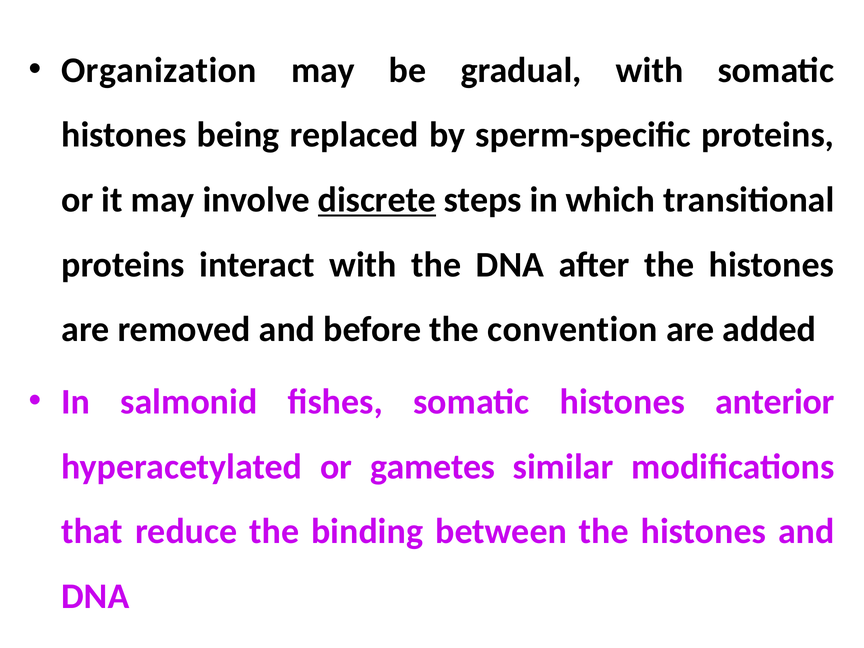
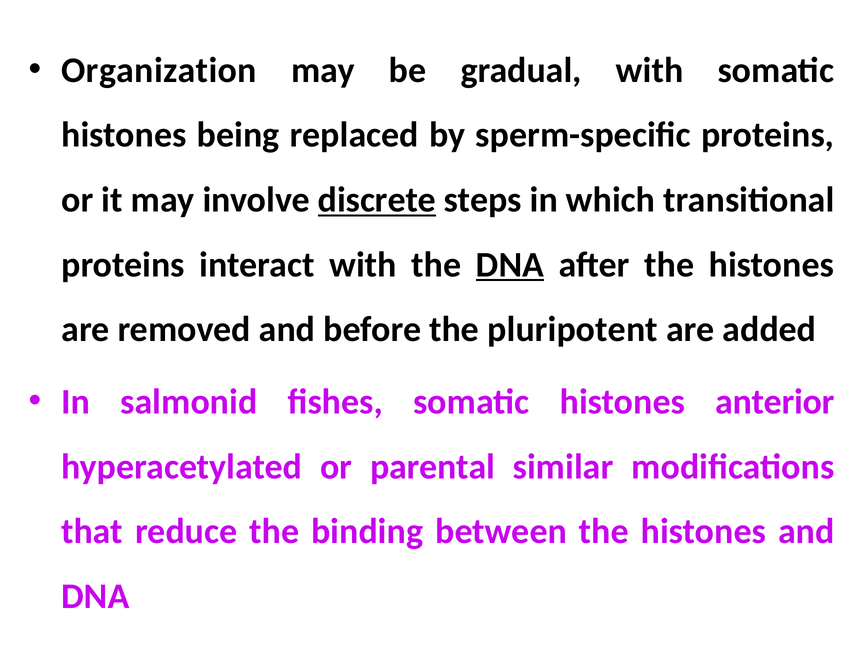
DNA underline: none -> present (510, 265)
convention: convention -> pluripotent (573, 329)
gametes: gametes -> parental (433, 467)
